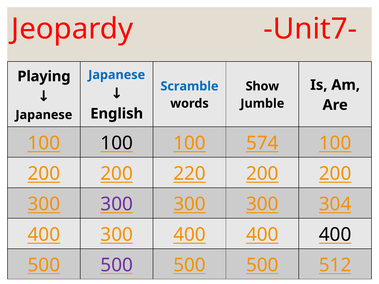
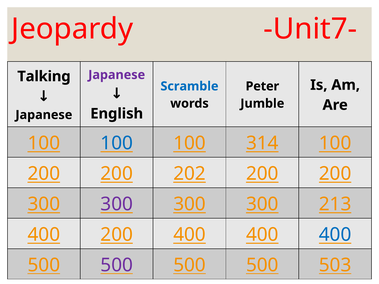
Japanese colour: blue -> purple (117, 75)
Playing: Playing -> Talking (44, 76)
Show: Show -> Peter (262, 86)
100 colour: black -> blue (117, 143)
574: 574 -> 314 (262, 143)
220: 220 -> 202 (189, 174)
304: 304 -> 213 (335, 204)
400 300: 300 -> 200 (117, 235)
400 colour: black -> blue (335, 235)
512: 512 -> 503 (335, 265)
